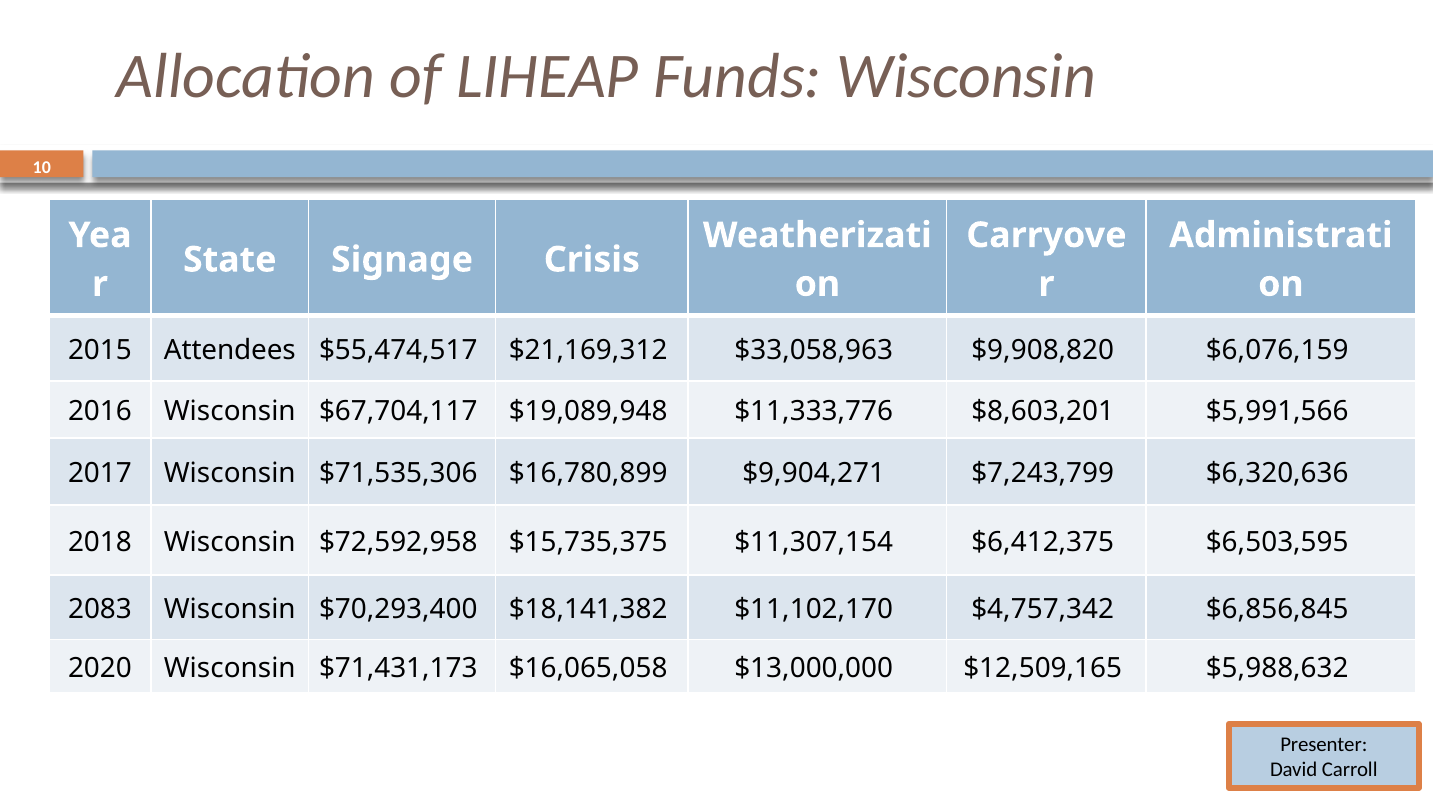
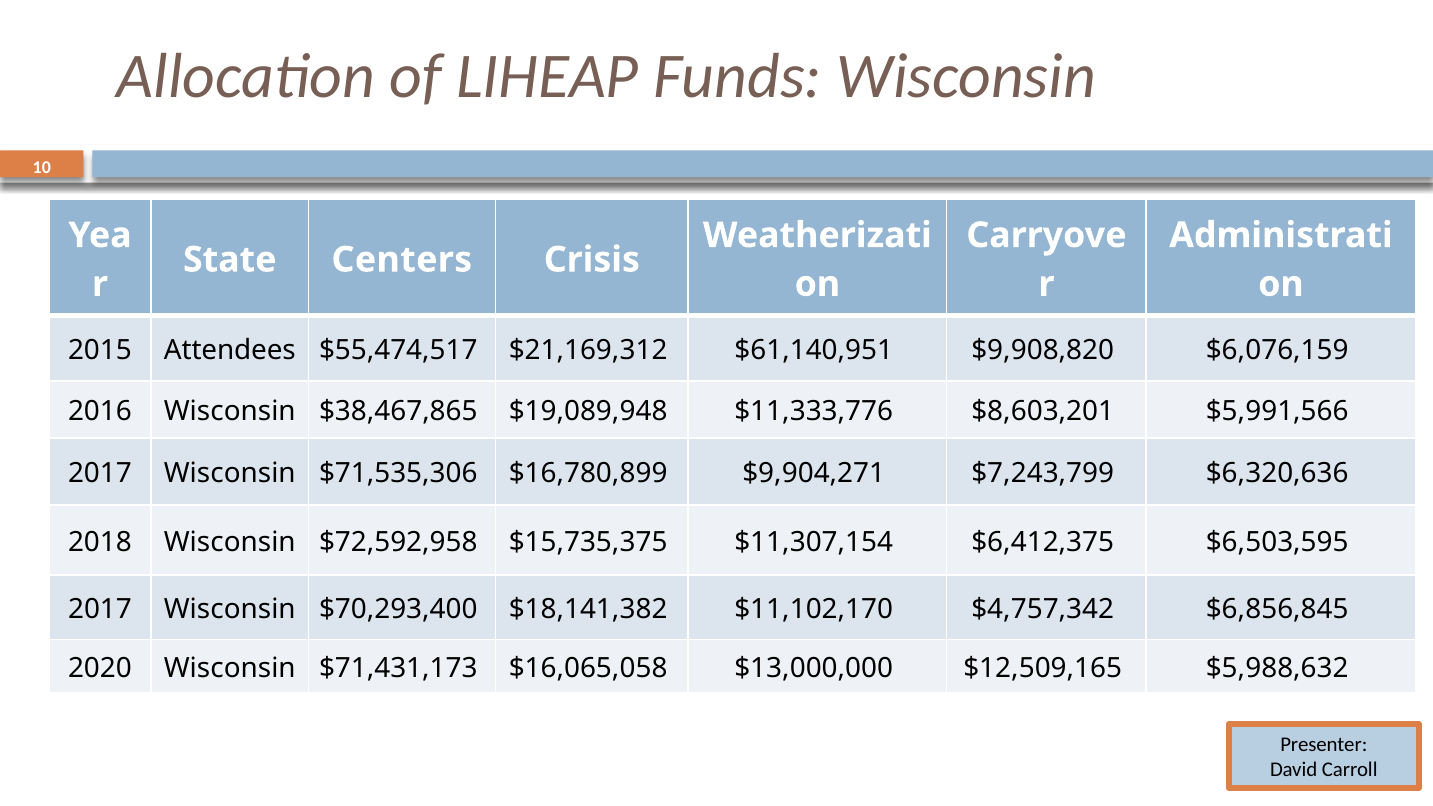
Signage: Signage -> Centers (402, 260)
$33,058,963: $33,058,963 -> $61,140,951 (814, 351)
$67,704,117: $67,704,117 -> $38,467,865 (398, 412)
2083: 2083 -> 2017 (100, 610)
